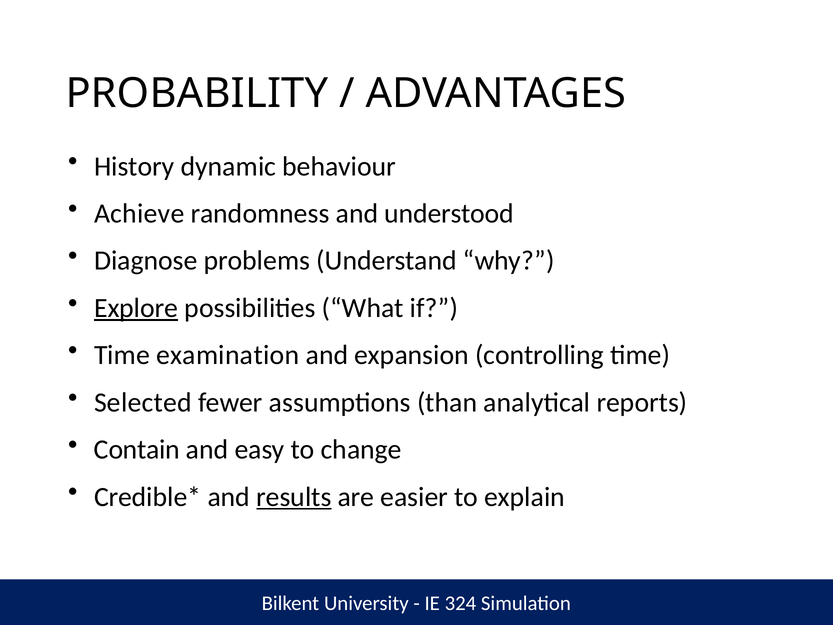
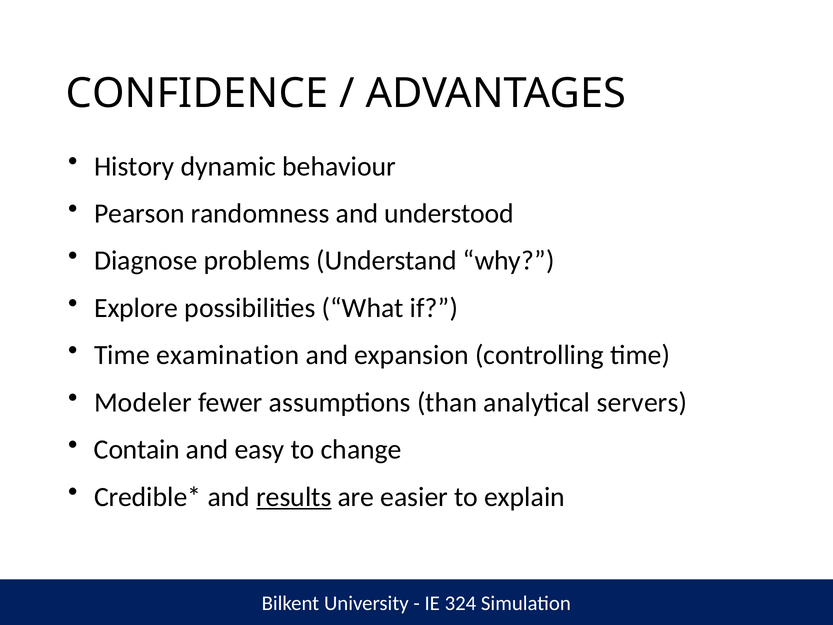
PROBABILITY: PROBABILITY -> CONFIDENCE (197, 93)
Achieve: Achieve -> Pearson (139, 213)
Explore underline: present -> none (136, 308)
Selected: Selected -> Modeler (143, 402)
reports: reports -> servers (642, 402)
